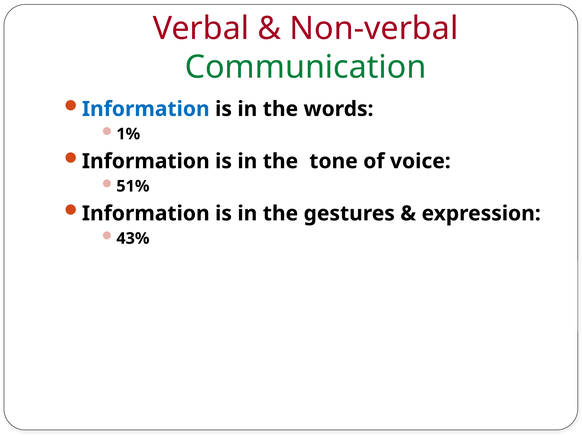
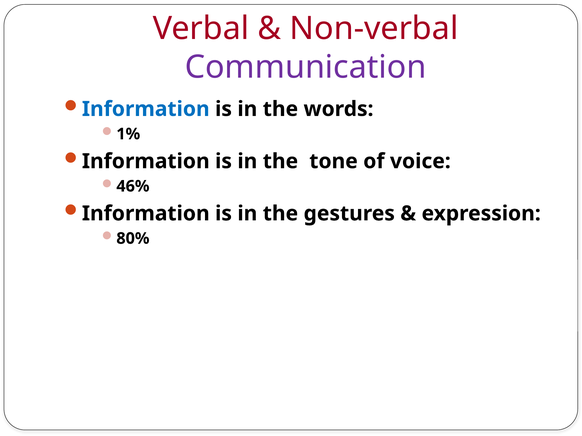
Communication colour: green -> purple (306, 67)
51%: 51% -> 46% (133, 186)
43%: 43% -> 80% (133, 239)
